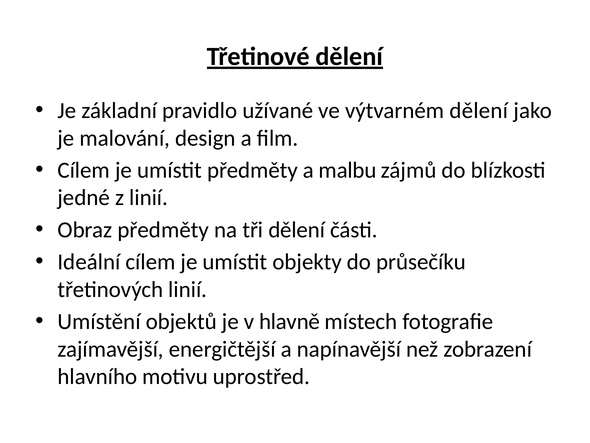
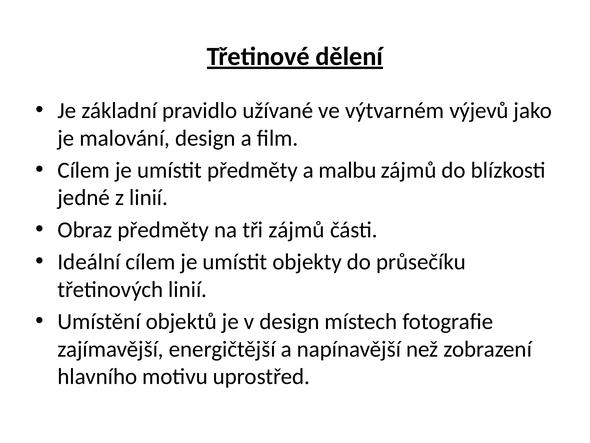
výtvarném dělení: dělení -> výjevů (479, 110)
tři dělení: dělení -> zájmů (297, 230)
v hlavně: hlavně -> design (289, 321)
